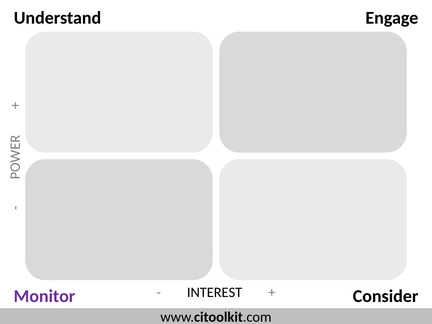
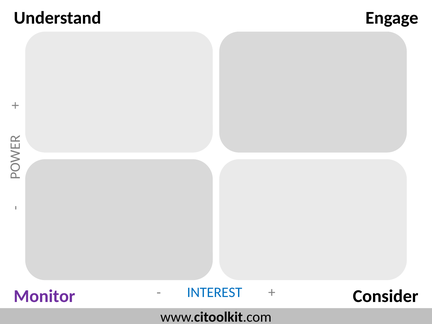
INTEREST colour: black -> blue (215, 293)
